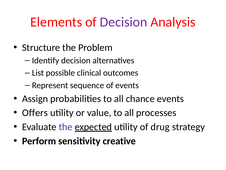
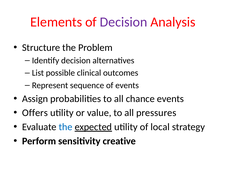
processes: processes -> pressures (156, 112)
the colour: purple -> blue (66, 127)
drug: drug -> local (160, 127)
